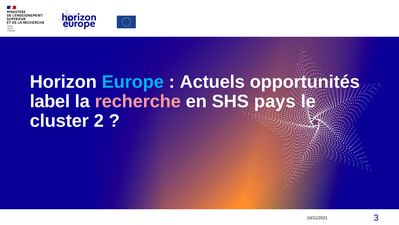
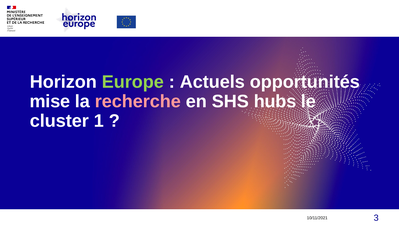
Europe colour: light blue -> light green (133, 82)
label: label -> mise (50, 101)
pays: pays -> hubs (275, 101)
2: 2 -> 1 (99, 121)
